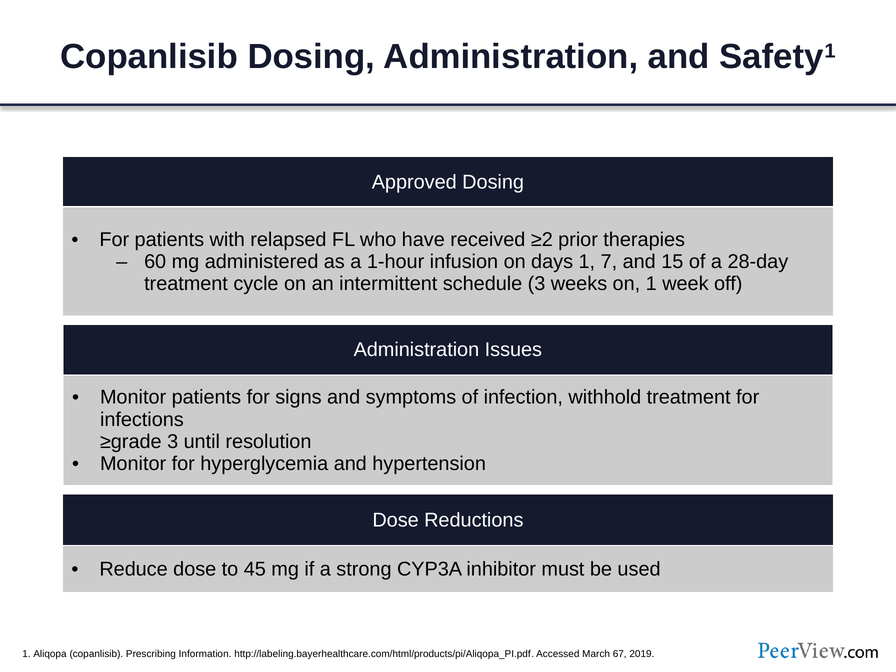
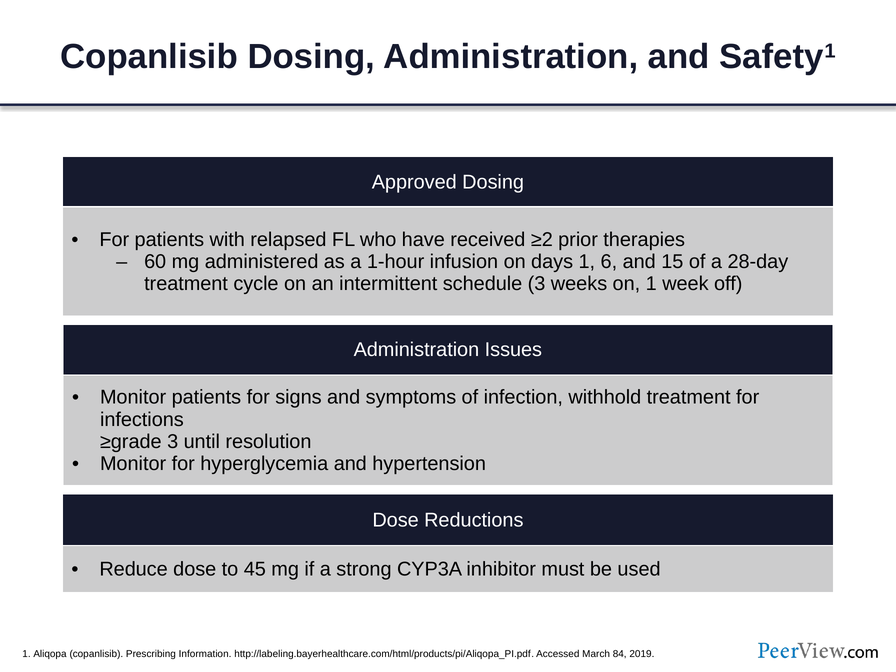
7: 7 -> 6 (609, 262)
67: 67 -> 84 (620, 654)
